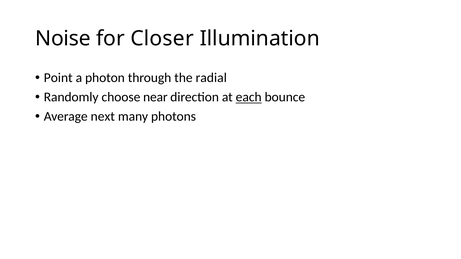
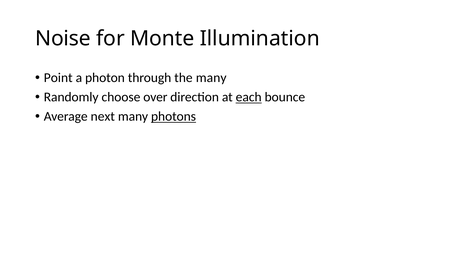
Closer: Closer -> Monte (162, 39)
the radial: radial -> many (211, 78)
near: near -> over (155, 97)
photons underline: none -> present (174, 117)
